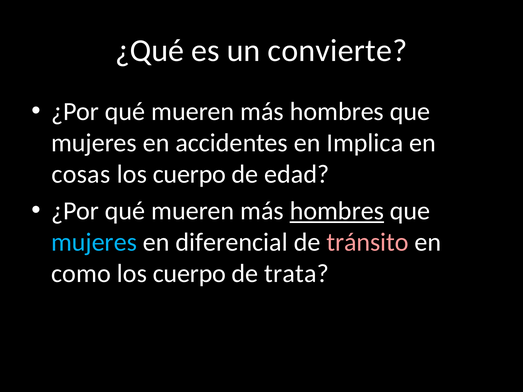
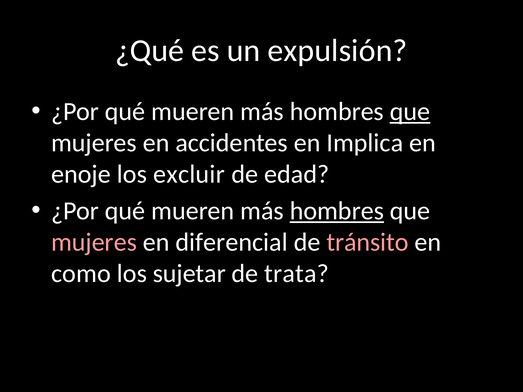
convierte: convierte -> expulsión (338, 51)
que underline: none -> present (410, 112)
cosas: cosas -> enoje (81, 174)
cuerpo: cuerpo -> excluir (189, 174)
mujeres colour: light blue -> pink (94, 242)
cuerpo: cuerpo -> sujetar (189, 274)
